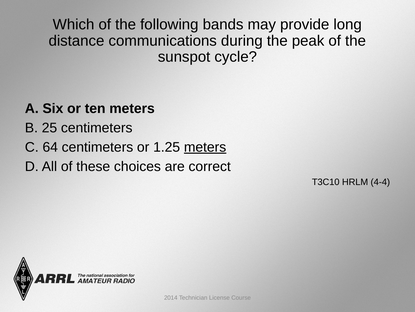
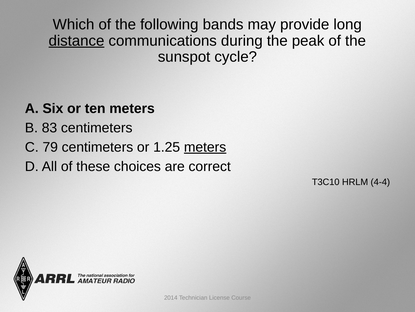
distance underline: none -> present (76, 41)
25: 25 -> 83 (49, 128)
64: 64 -> 79 (50, 147)
